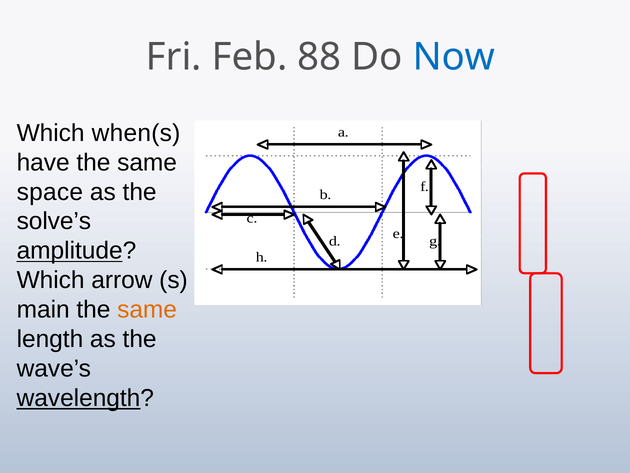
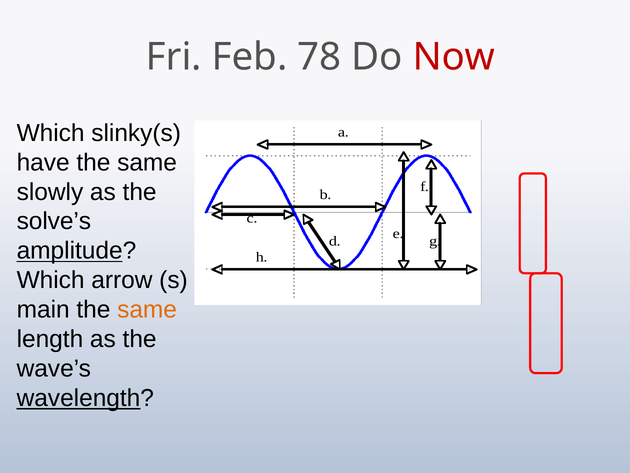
88: 88 -> 78 (319, 57)
Now colour: blue -> red (454, 57)
when(s: when(s -> slinky(s (136, 133)
space: space -> slowly (50, 192)
